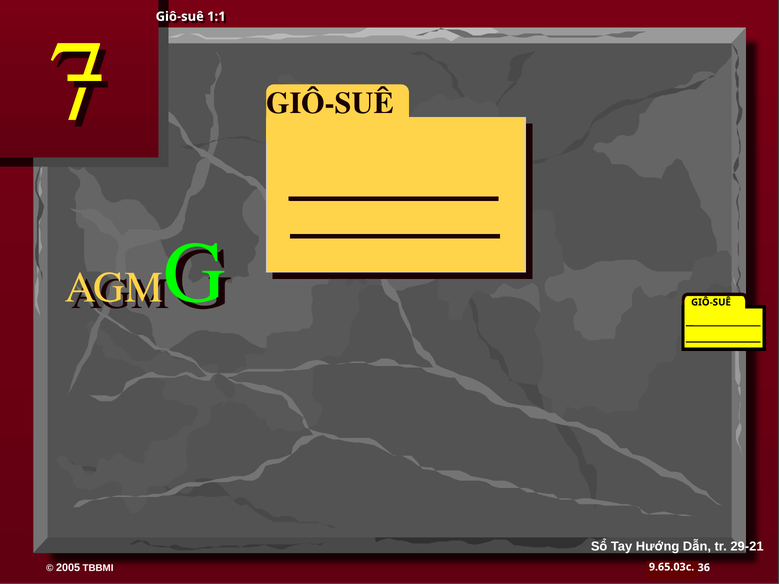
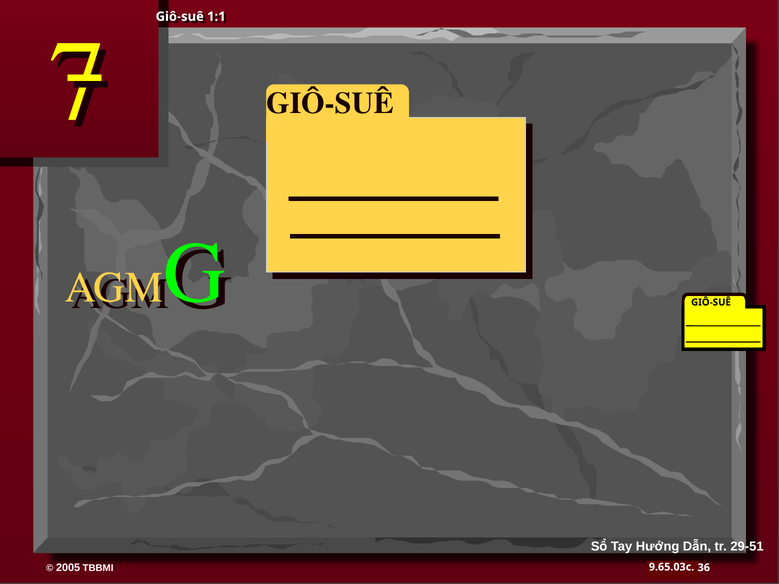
29-21: 29-21 -> 29-51 (747, 547)
